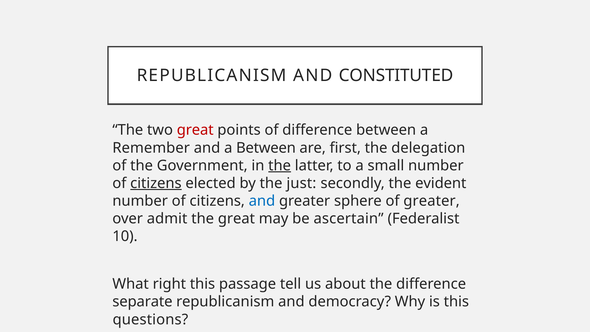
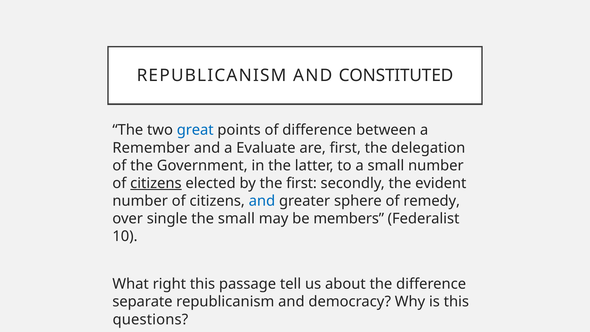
great colour: red -> blue (195, 130)
a Between: Between -> Evaluate (266, 148)
the underline: present -> none (280, 165)
the just: just -> first (302, 183)
of greater: greater -> remedy (432, 201)
admit: admit -> single (167, 219)
the great: great -> small (236, 219)
ascertain: ascertain -> members (349, 219)
